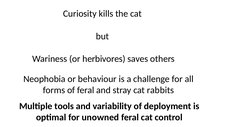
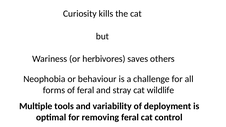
rabbits: rabbits -> wildlife (161, 90)
unowned: unowned -> removing (100, 117)
